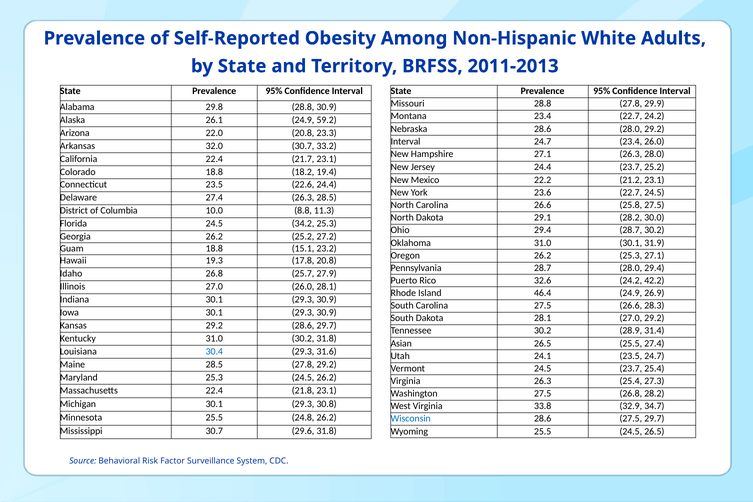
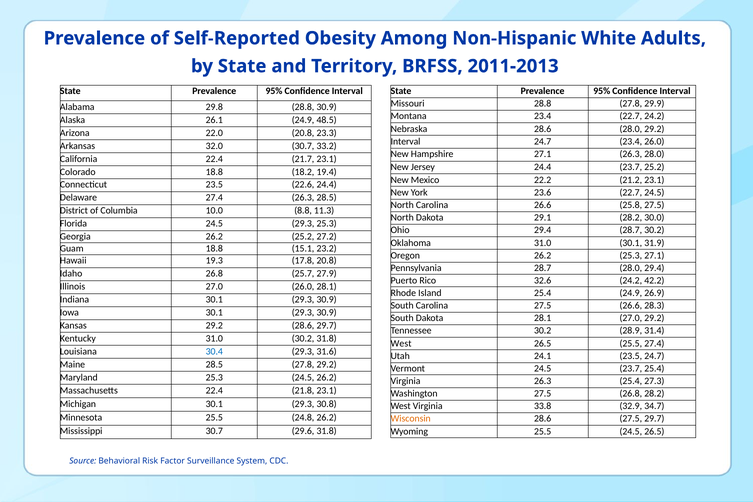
59.2: 59.2 -> 48.5 (327, 120)
24.5 34.2: 34.2 -> 29.3 (303, 224)
Island 46.4: 46.4 -> 25.4 (543, 293)
Asian: Asian -> West (401, 343)
Wisconsin colour: blue -> orange (411, 419)
